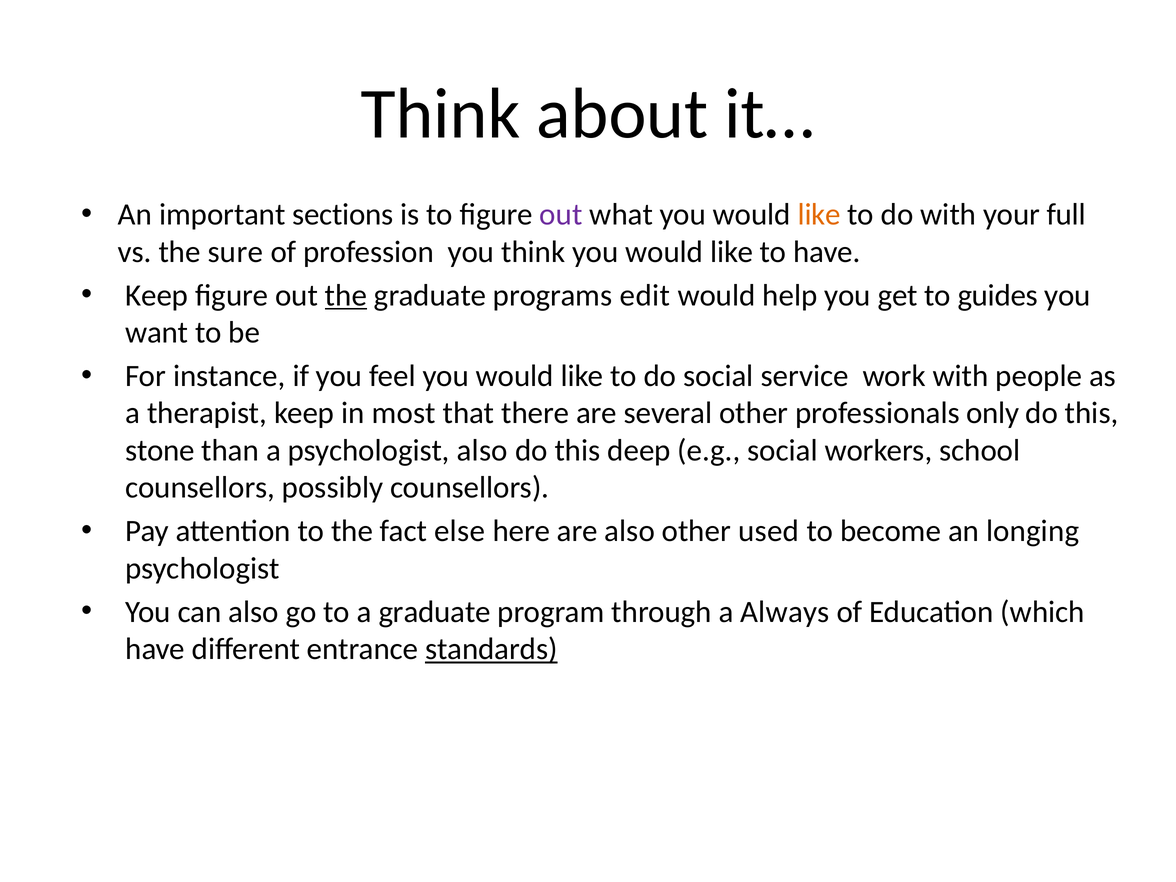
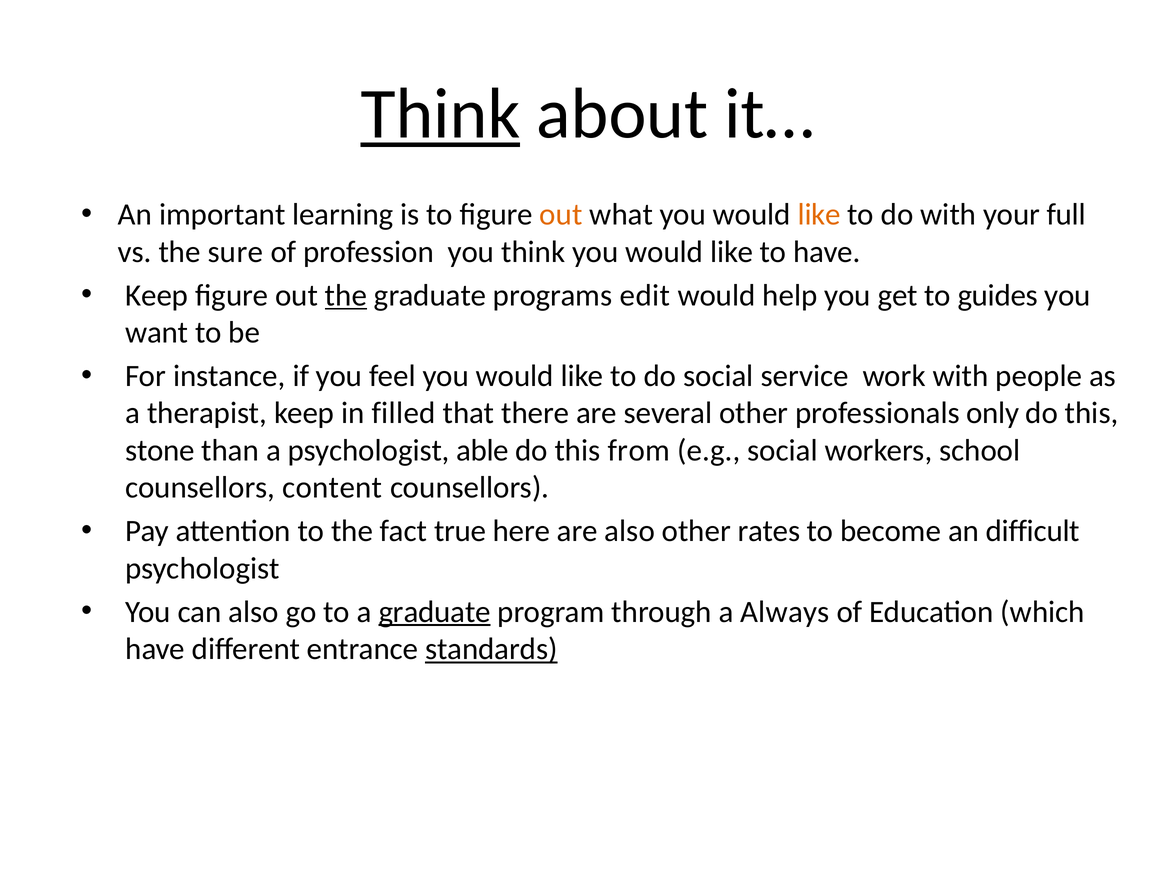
Think underline: none -> present (440, 114)
sections: sections -> learning (343, 215)
out colour: purple -> orange (561, 215)
most: most -> filled (404, 413)
psychologist also: also -> able (482, 450)
deep: deep -> from (639, 450)
possibly: possibly -> content (332, 488)
else: else -> true (460, 531)
used: used -> rates (769, 531)
longing: longing -> difficult (1033, 531)
graduate underline: none -> present (435, 612)
